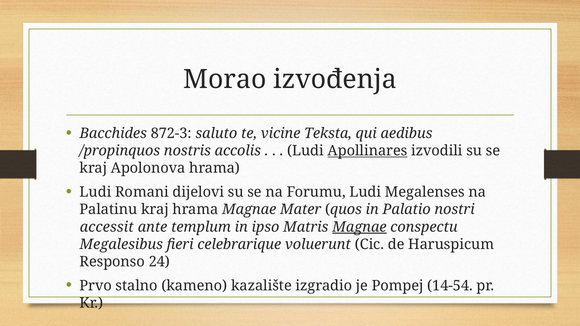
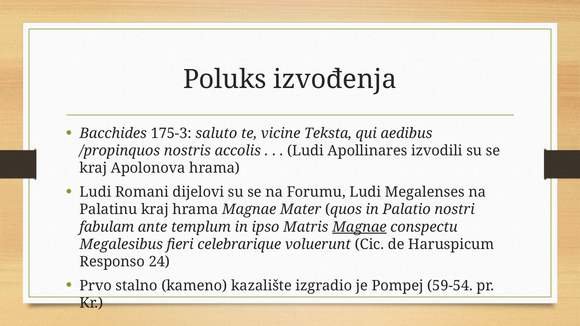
Morao: Morao -> Poluks (225, 80)
872-3: 872-3 -> 175-3 (171, 134)
Apollinares underline: present -> none (367, 151)
accessit: accessit -> fabulam (107, 227)
14-54: 14-54 -> 59-54 (450, 286)
